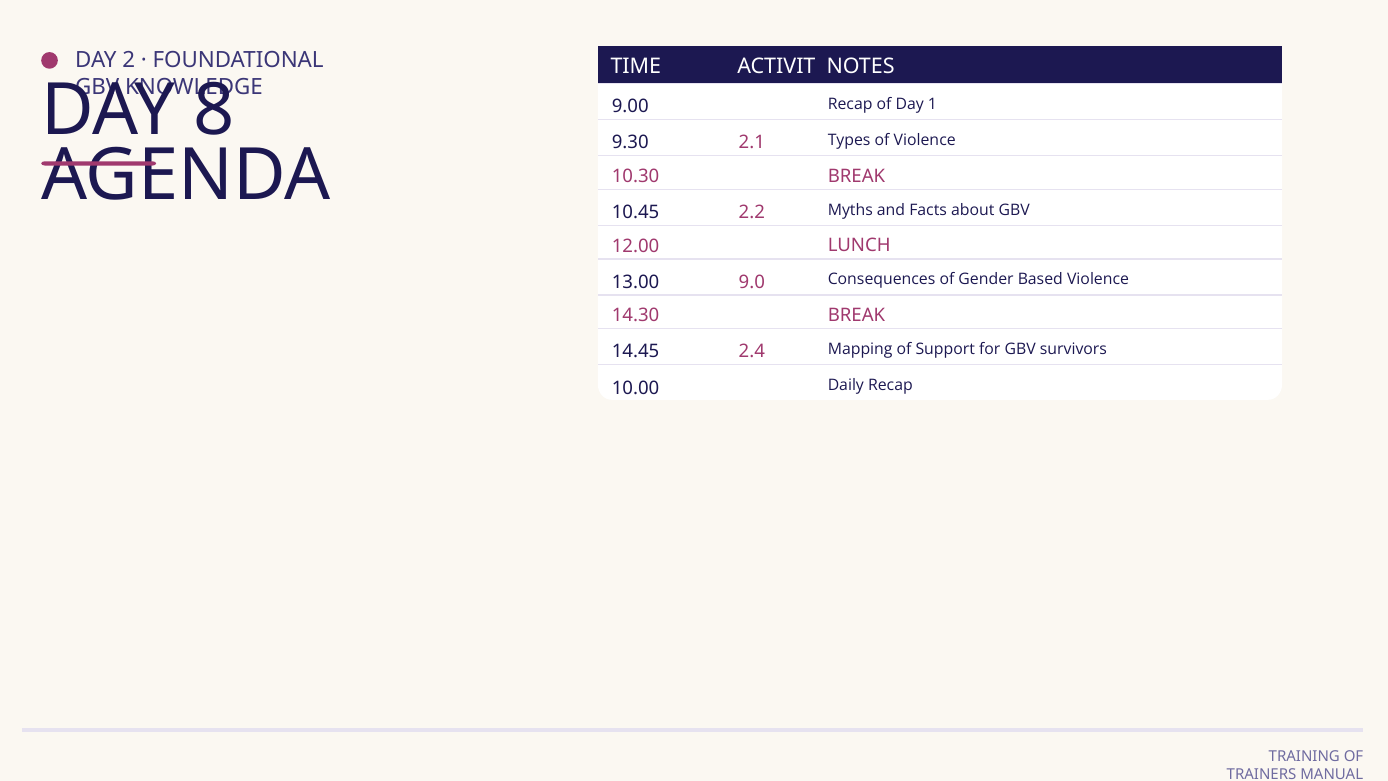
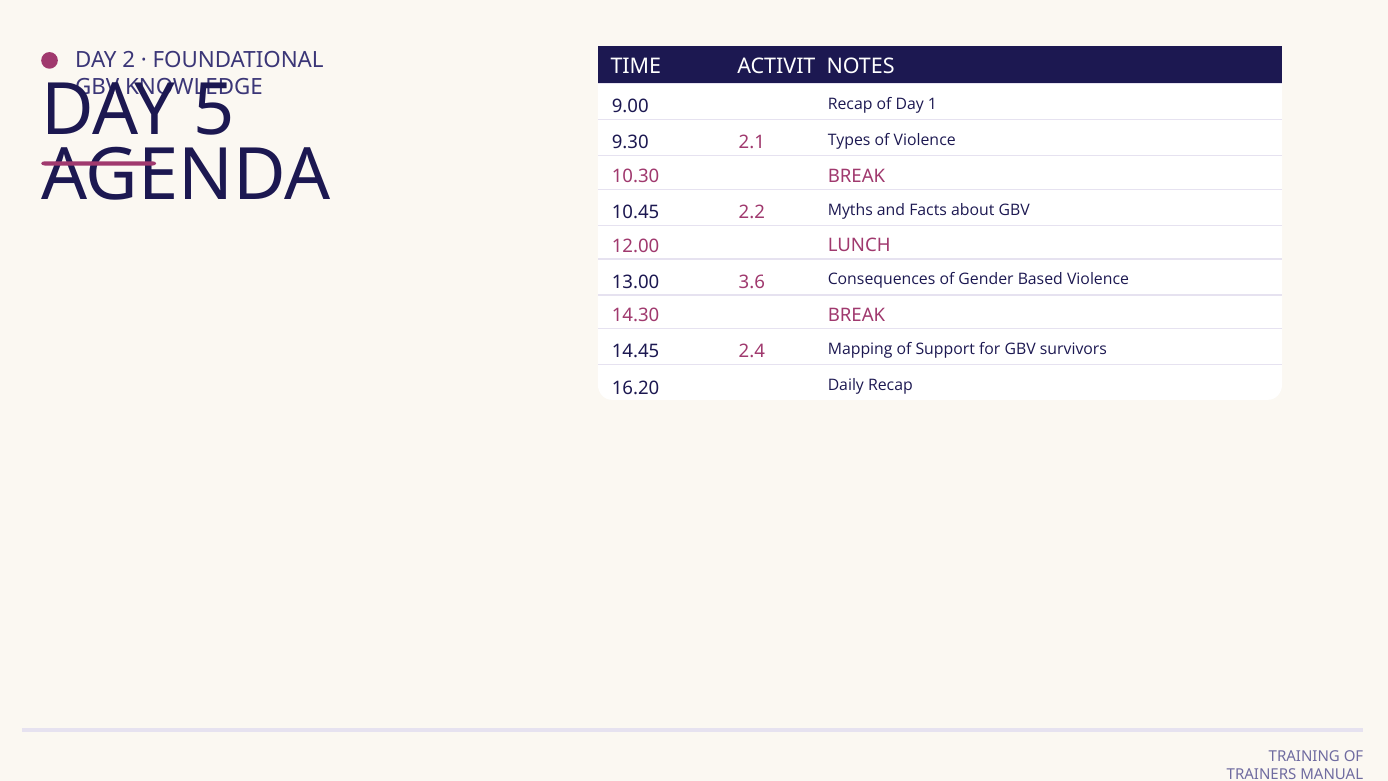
8: 8 -> 5 (215, 111)
9.0: 9.0 -> 3.6 (752, 282)
10.00: 10.00 -> 16.20 (636, 388)
